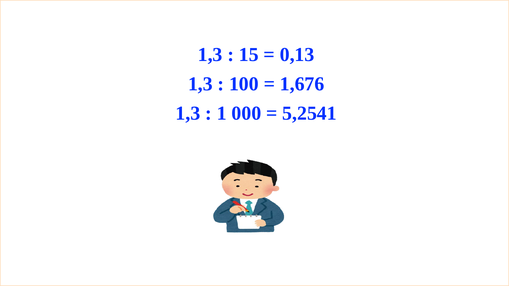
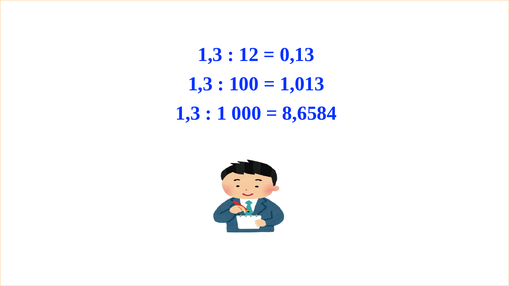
15: 15 -> 12 (249, 55)
1,676: 1,676 -> 1,013 (302, 84)
5,2541: 5,2541 -> 8,6584 (309, 113)
